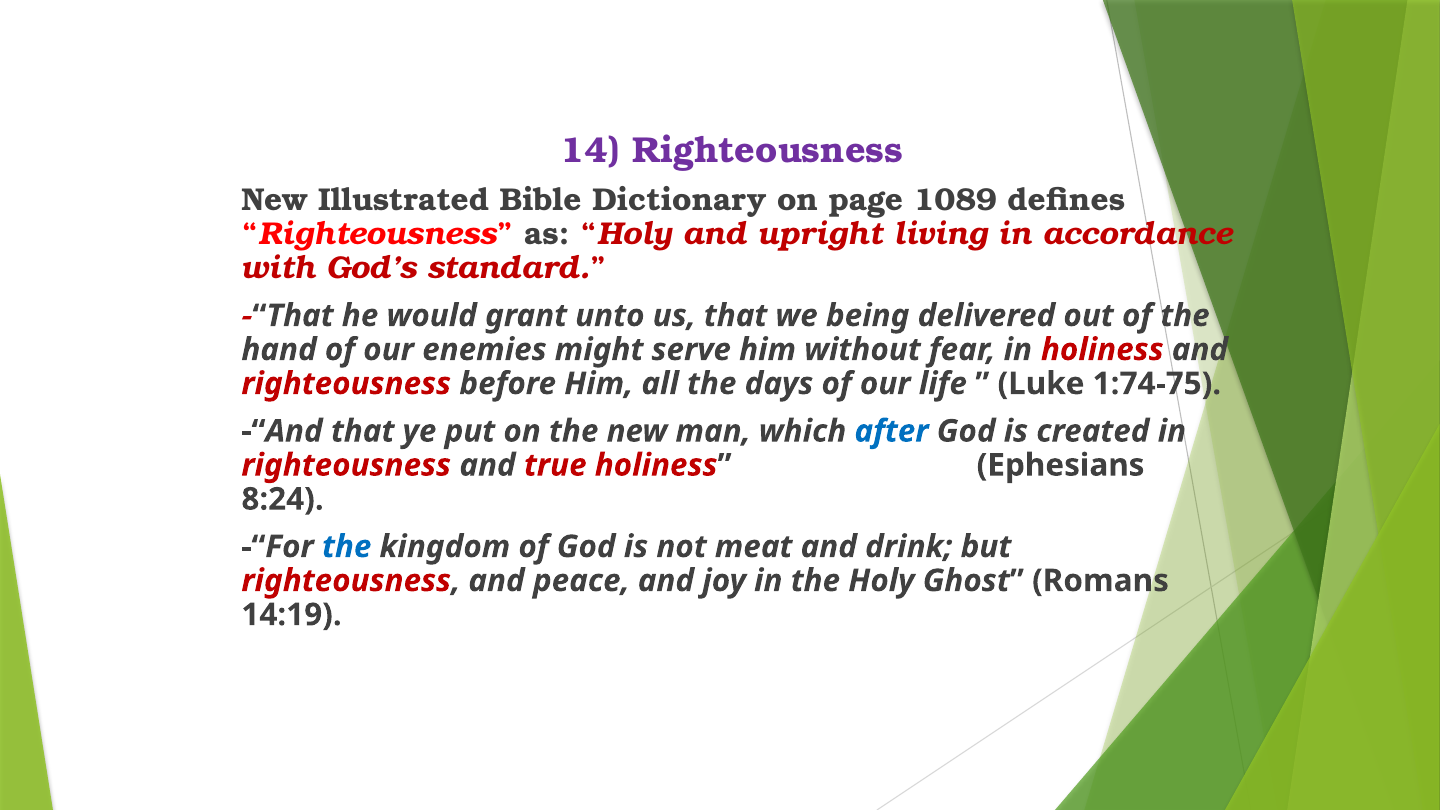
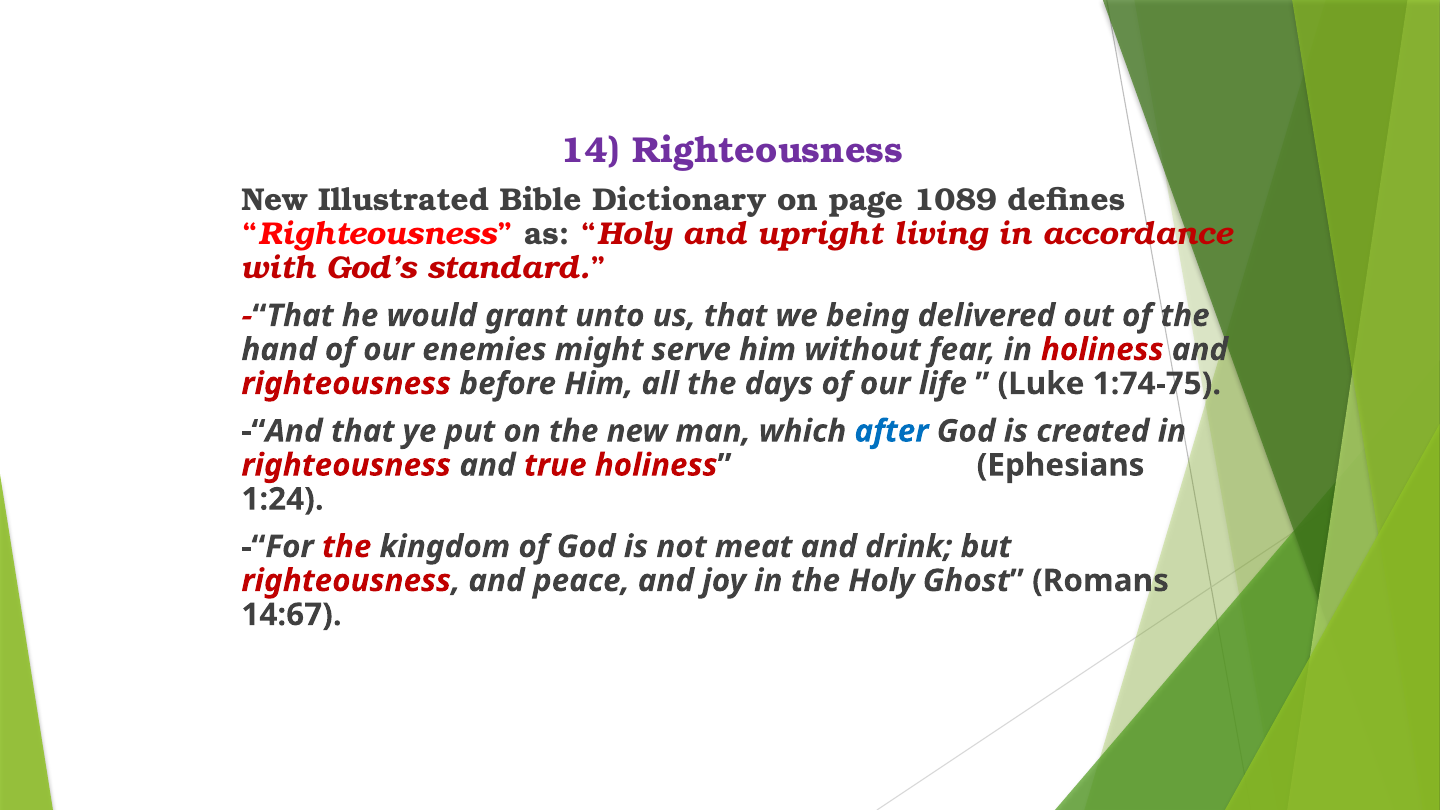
8:24: 8:24 -> 1:24 (283, 499)
the colour: blue -> red (347, 547)
14:19: 14:19 -> 14:67 (292, 615)
